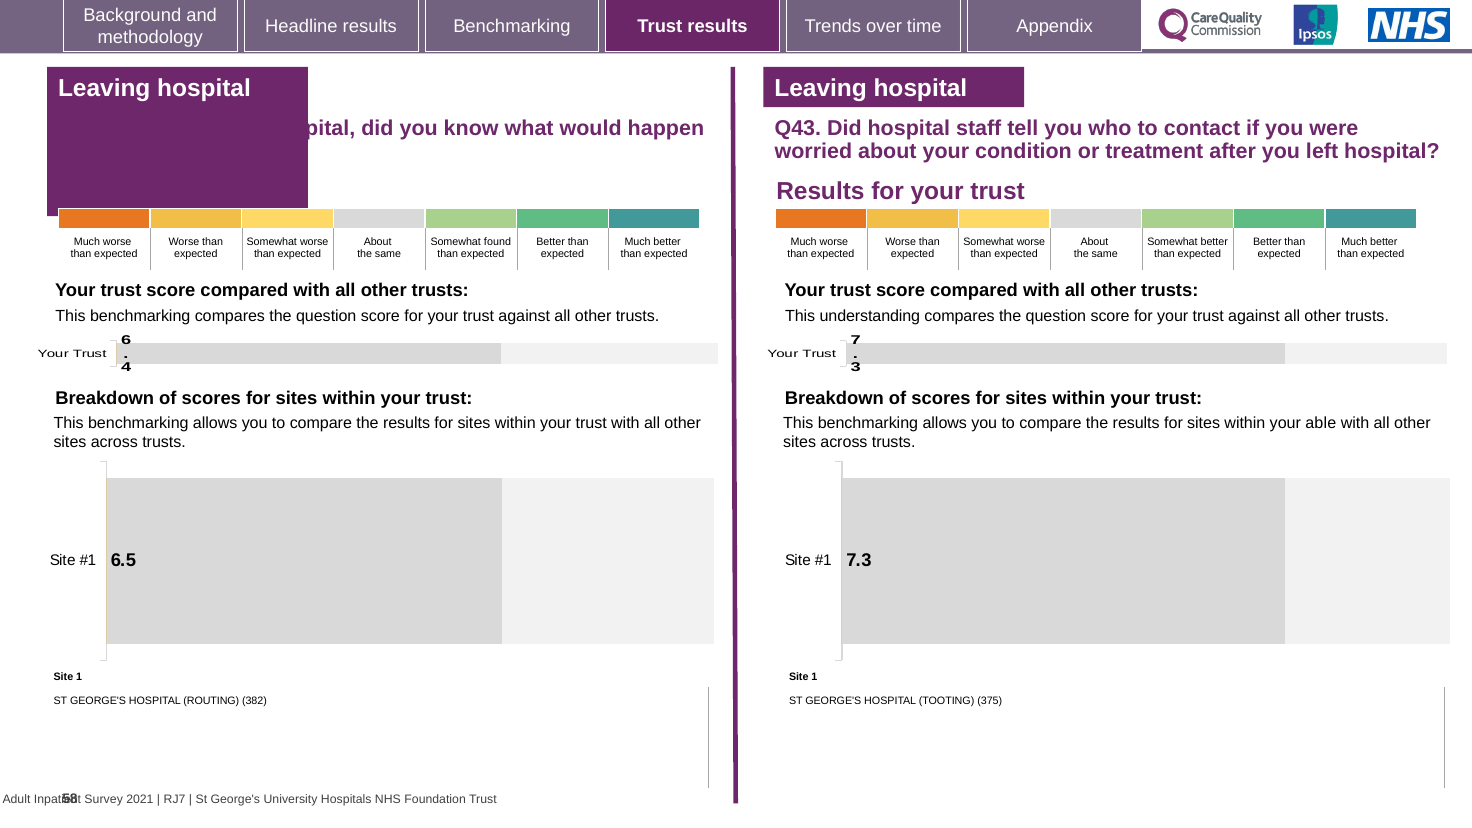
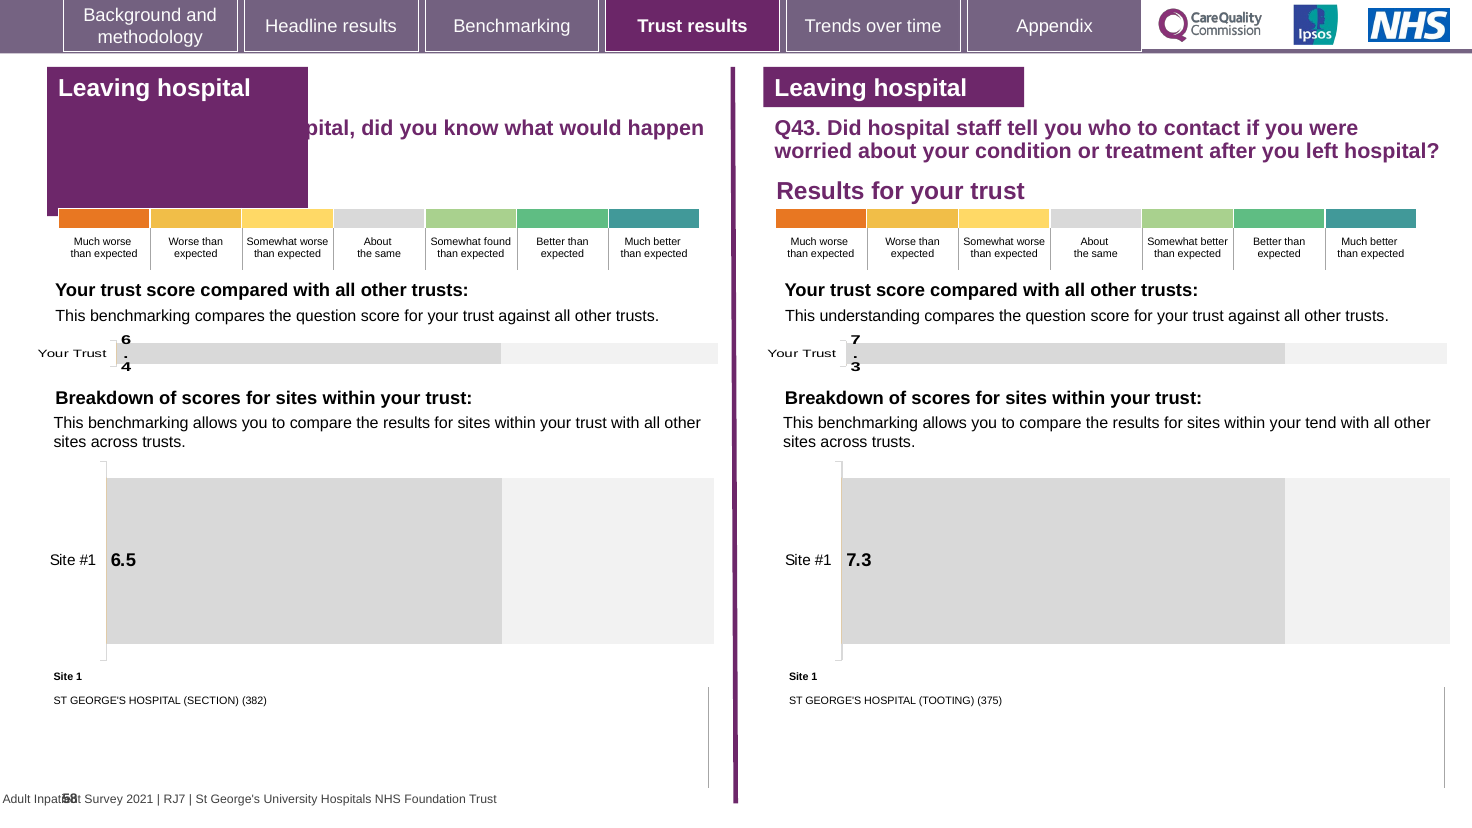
able: able -> tend (1321, 423)
ROUTING: ROUTING -> SECTION (211, 701)
